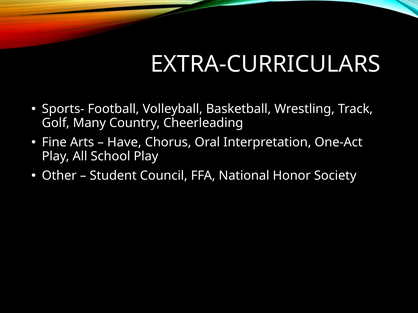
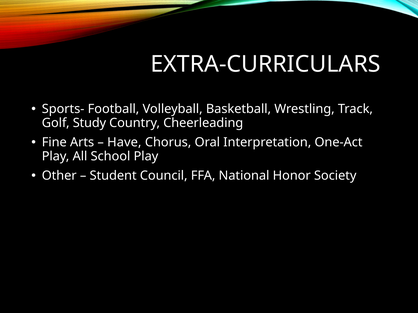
Many: Many -> Study (89, 123)
